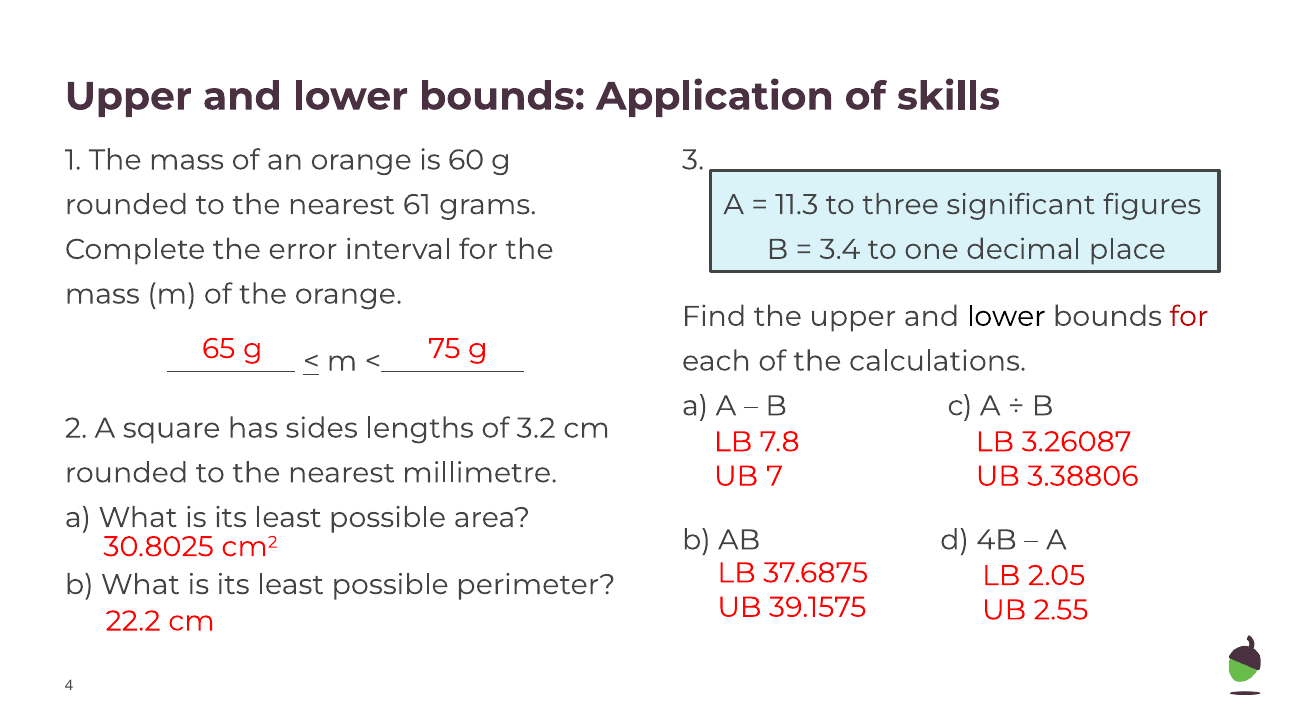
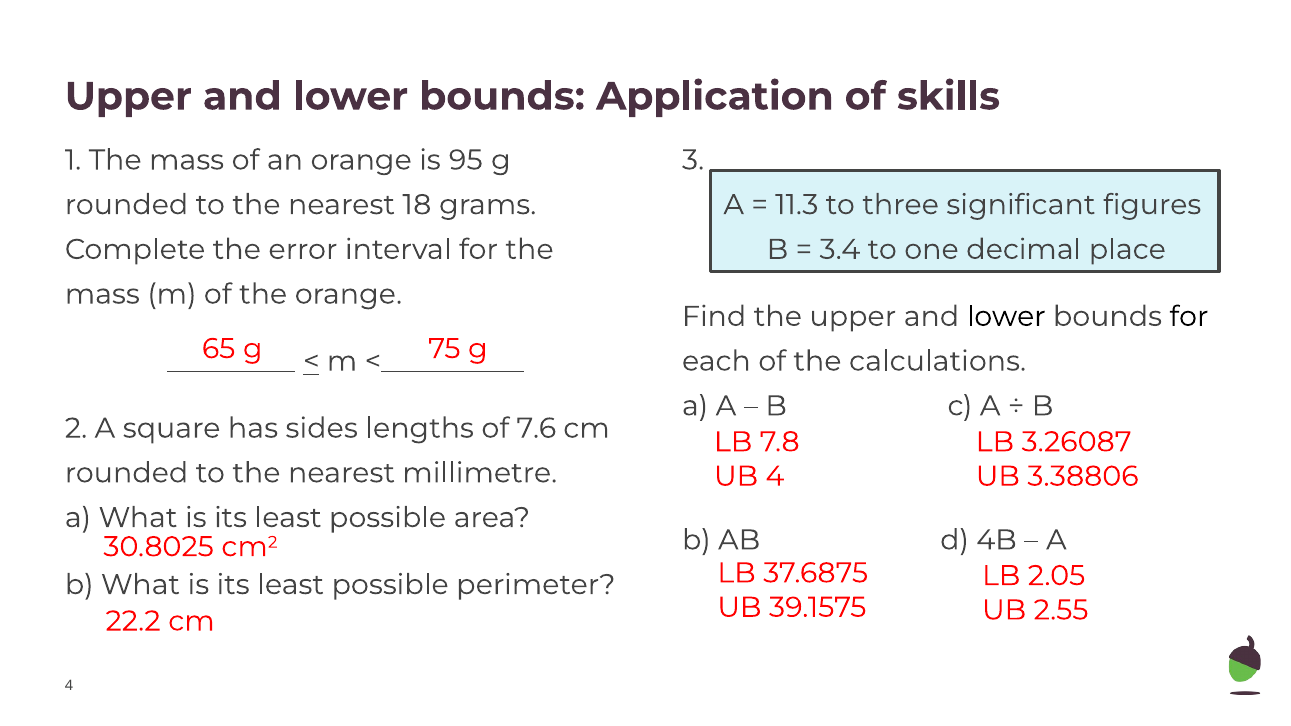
60: 60 -> 95 (466, 160)
61: 61 -> 18 (417, 205)
for colour: red -> black (1189, 317)
3.2: 3.2 -> 7.6 (536, 428)
UB 7: 7 -> 4 (775, 476)
